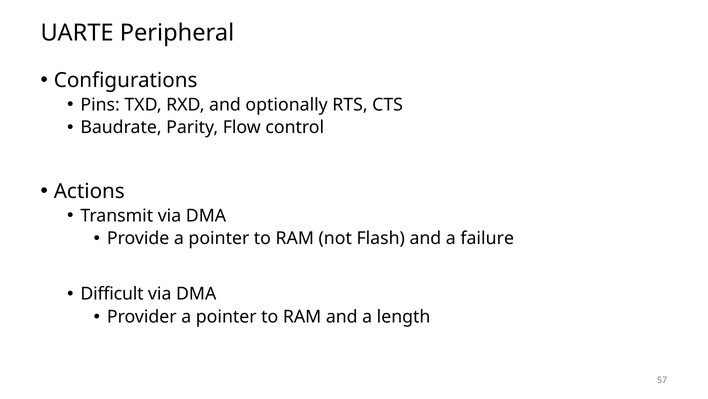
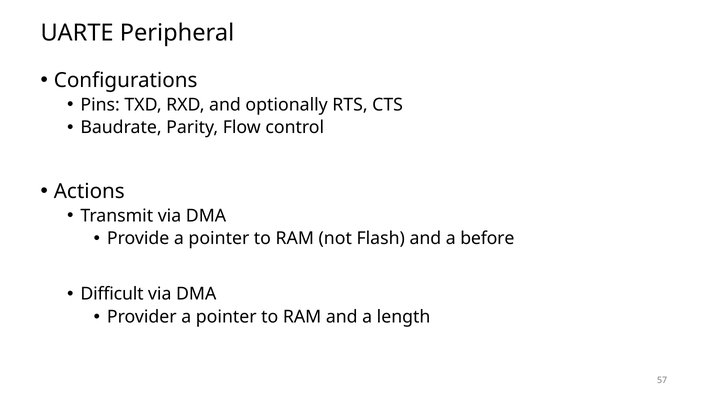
failure: failure -> before (487, 238)
